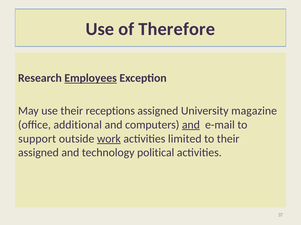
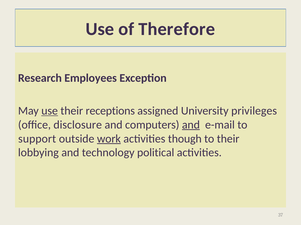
Employees underline: present -> none (91, 78)
use underline: none -> present (50, 111)
magazine: magazine -> privileges (254, 111)
additional: additional -> disclosure (78, 125)
limited: limited -> though (185, 139)
assigned: assigned -> lobbying (38, 153)
